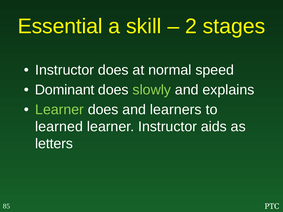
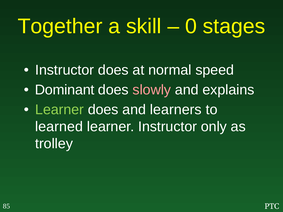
Essential: Essential -> Together (60, 26)
2: 2 -> 0 (191, 26)
slowly colour: light green -> pink (152, 90)
aids: aids -> only (214, 127)
letters: letters -> trolley (54, 144)
